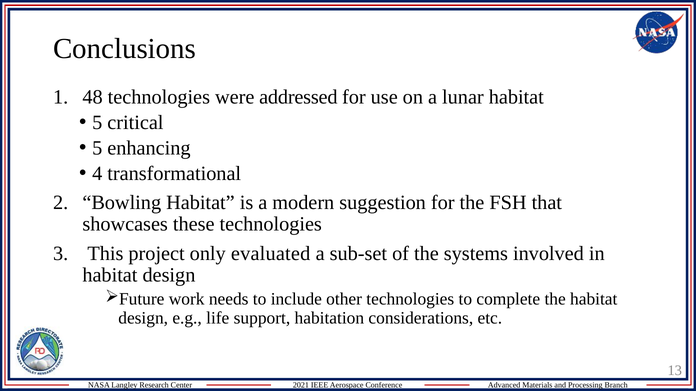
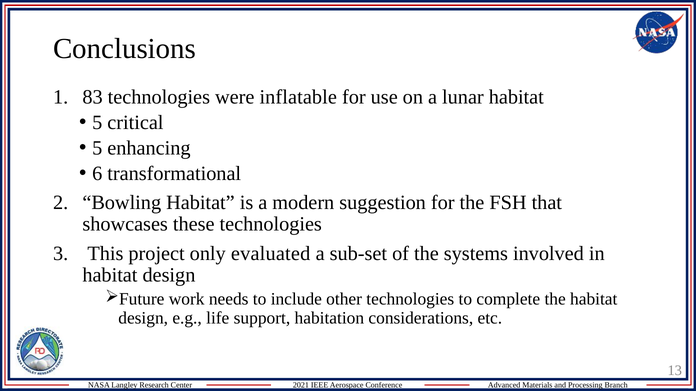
48: 48 -> 83 (93, 97)
addressed: addressed -> inflatable (298, 97)
4: 4 -> 6 (97, 174)
